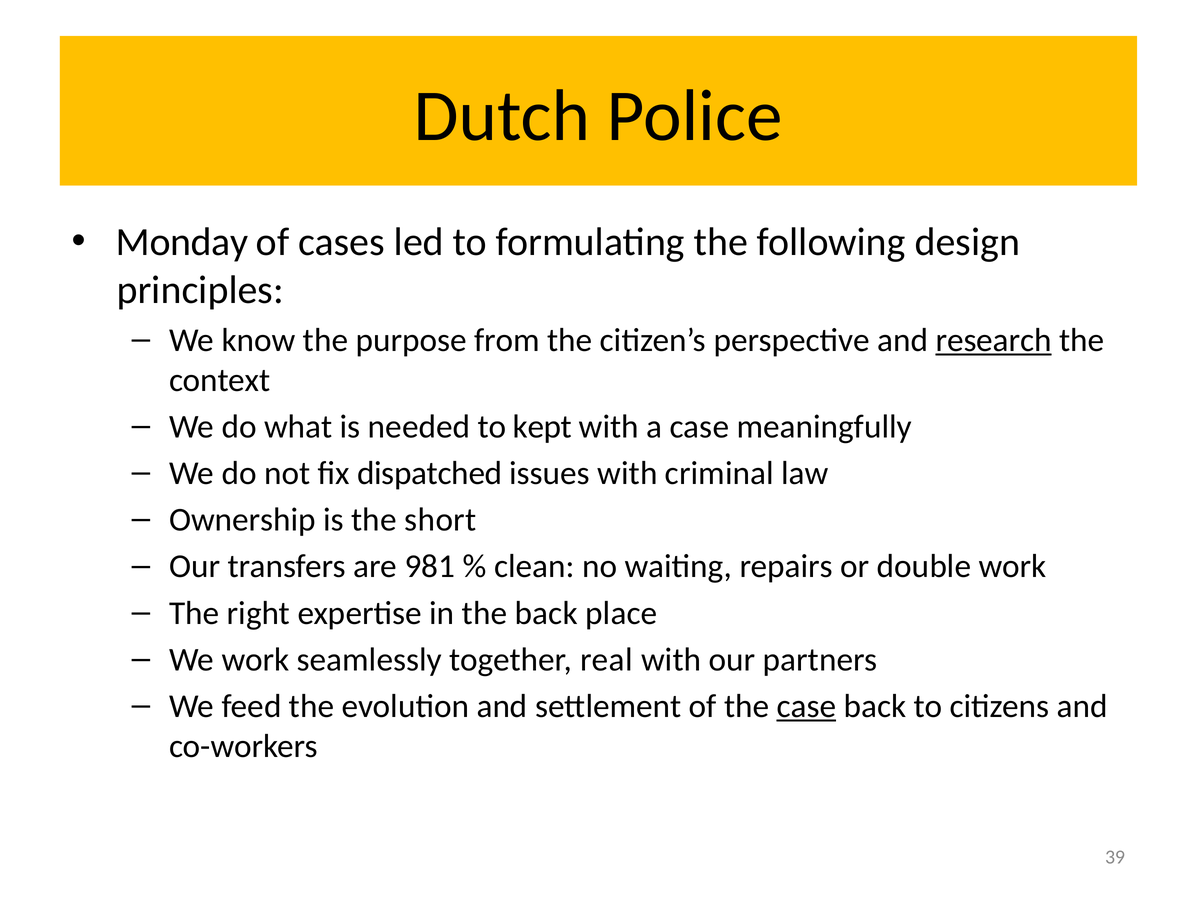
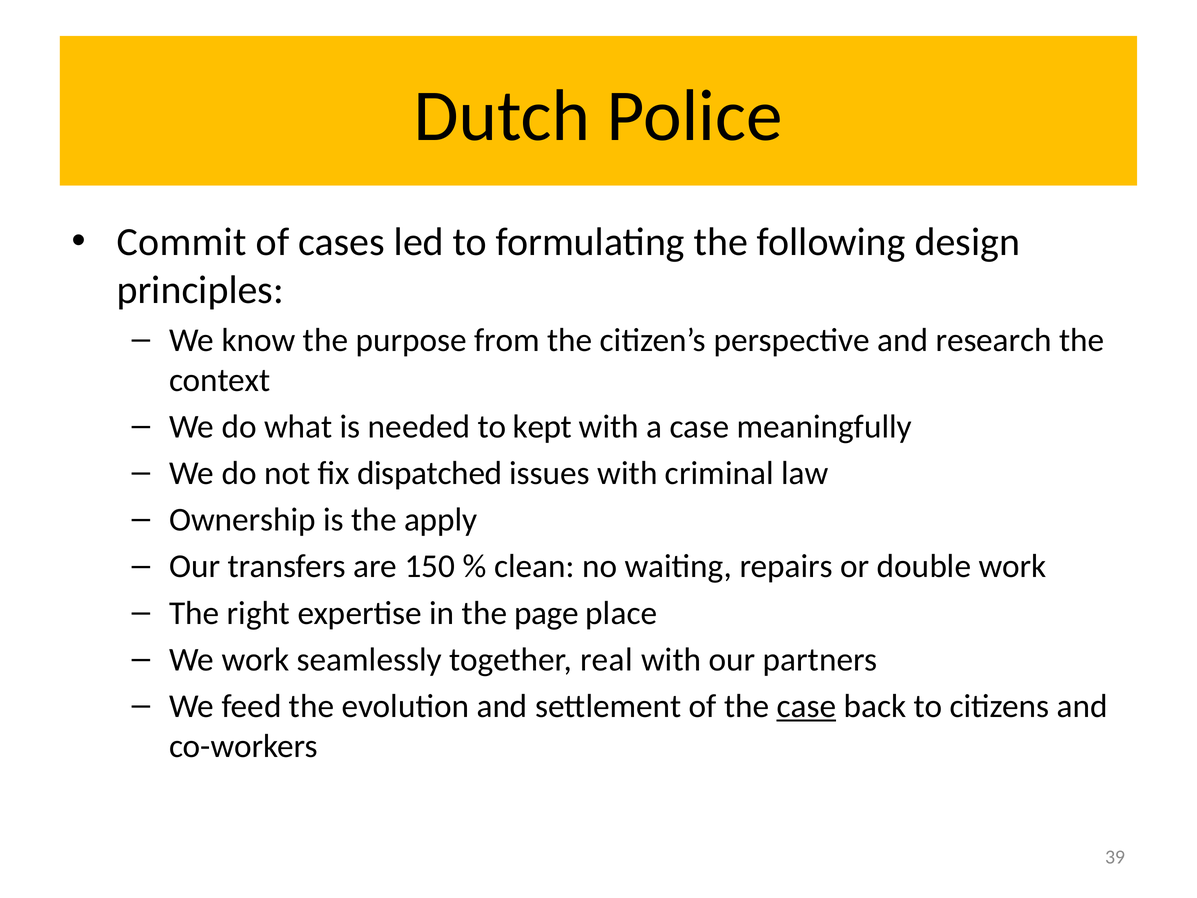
Monday: Monday -> Commit (182, 242)
research underline: present -> none (994, 340)
short: short -> apply (441, 520)
981: 981 -> 150 (430, 566)
the back: back -> page (546, 613)
